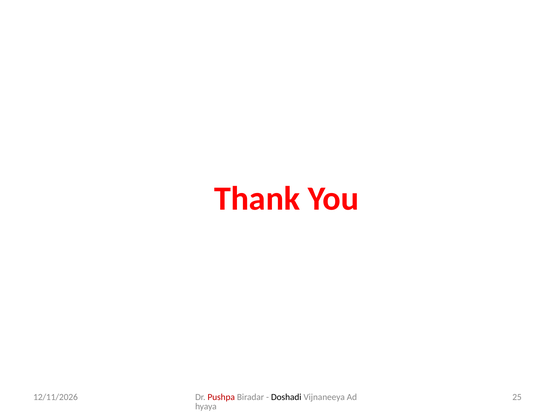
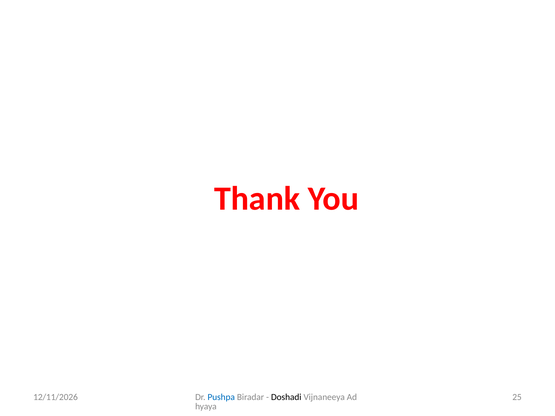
Pushpa colour: red -> blue (221, 397)
